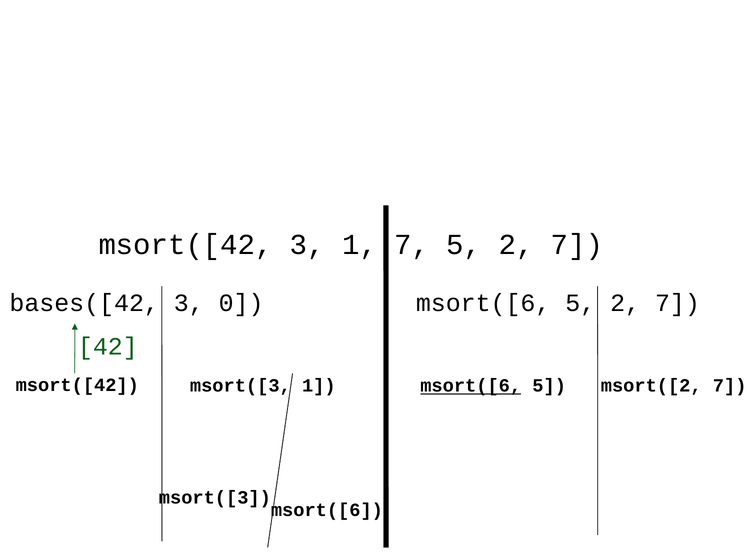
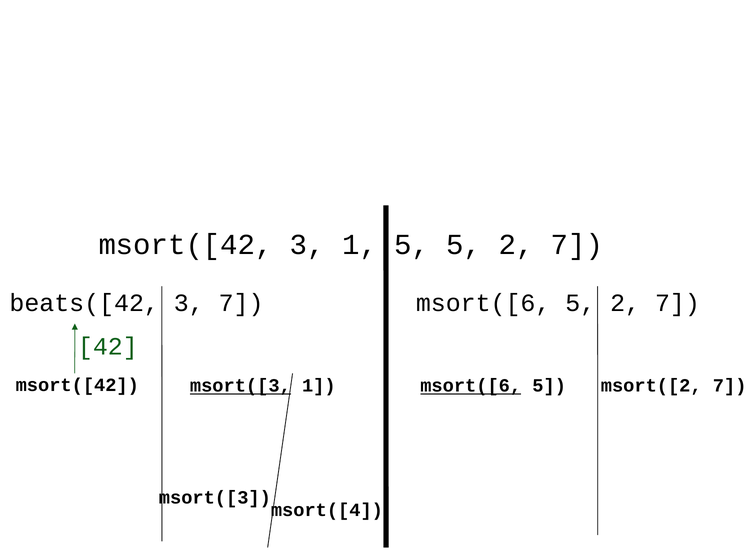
1 7: 7 -> 5 (412, 245)
bases([42: bases([42 -> beats([42 (84, 303)
3 0: 0 -> 7 (241, 303)
msort([3 underline: none -> present (240, 386)
msort([6: msort([6 -> msort([4 (327, 510)
